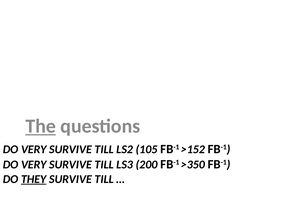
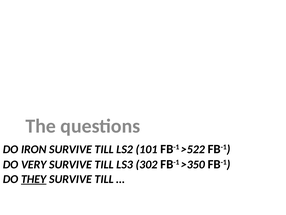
The underline: present -> none (41, 126)
VERY: VERY -> IRON (34, 149)
105: 105 -> 101 (147, 149)
>152: >152 -> >522 (193, 149)
200: 200 -> 302 (147, 164)
